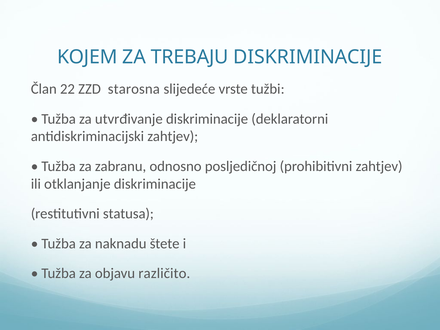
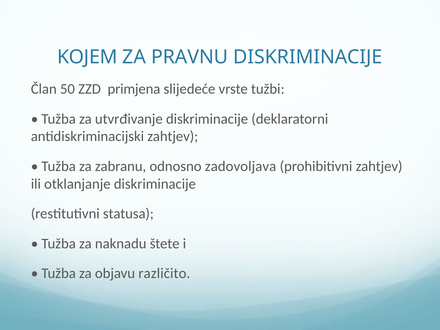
TREBAJU: TREBAJU -> PRAVNU (190, 57)
22: 22 -> 50 (67, 89)
starosna: starosna -> primjena (134, 89)
posljedičnoj: posljedičnoj -> zadovoljava (241, 166)
